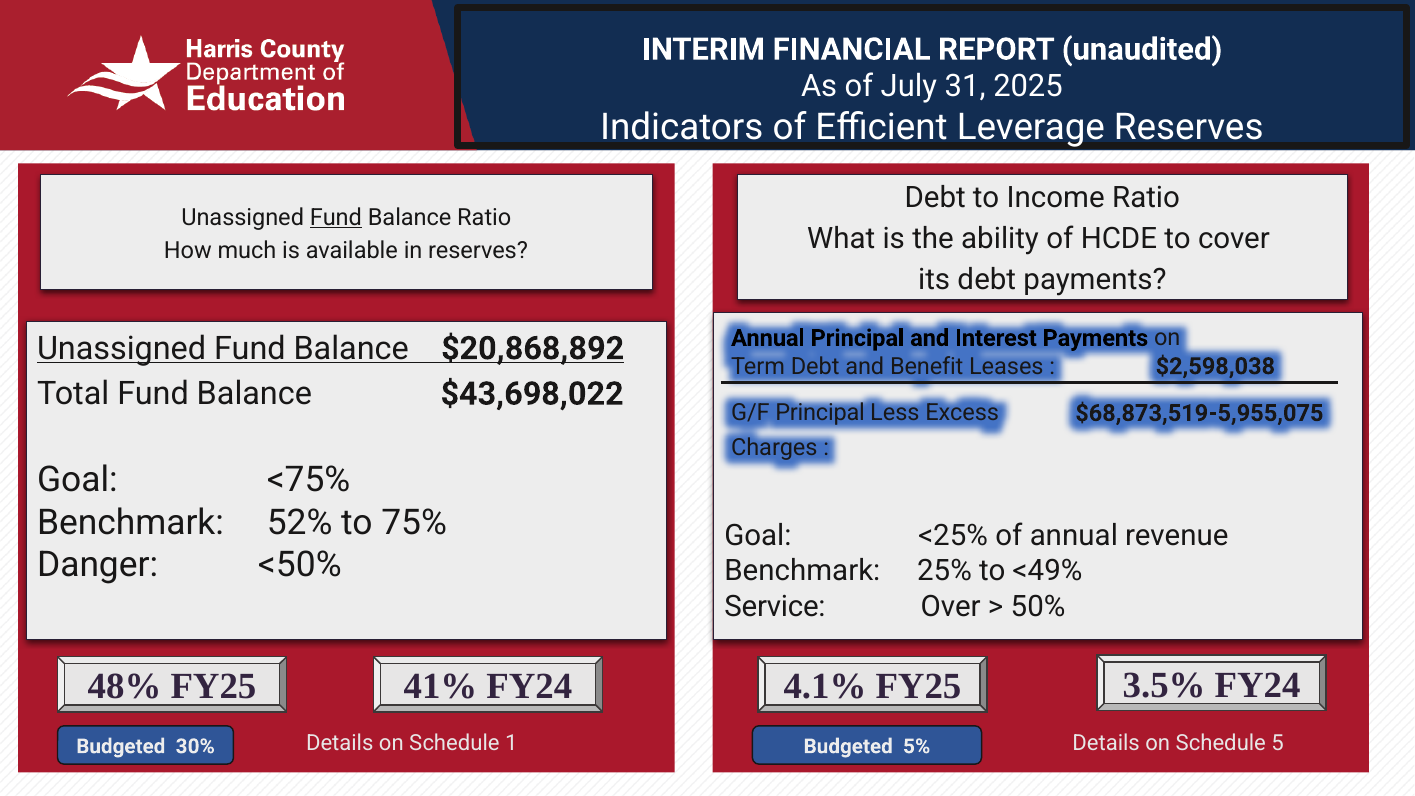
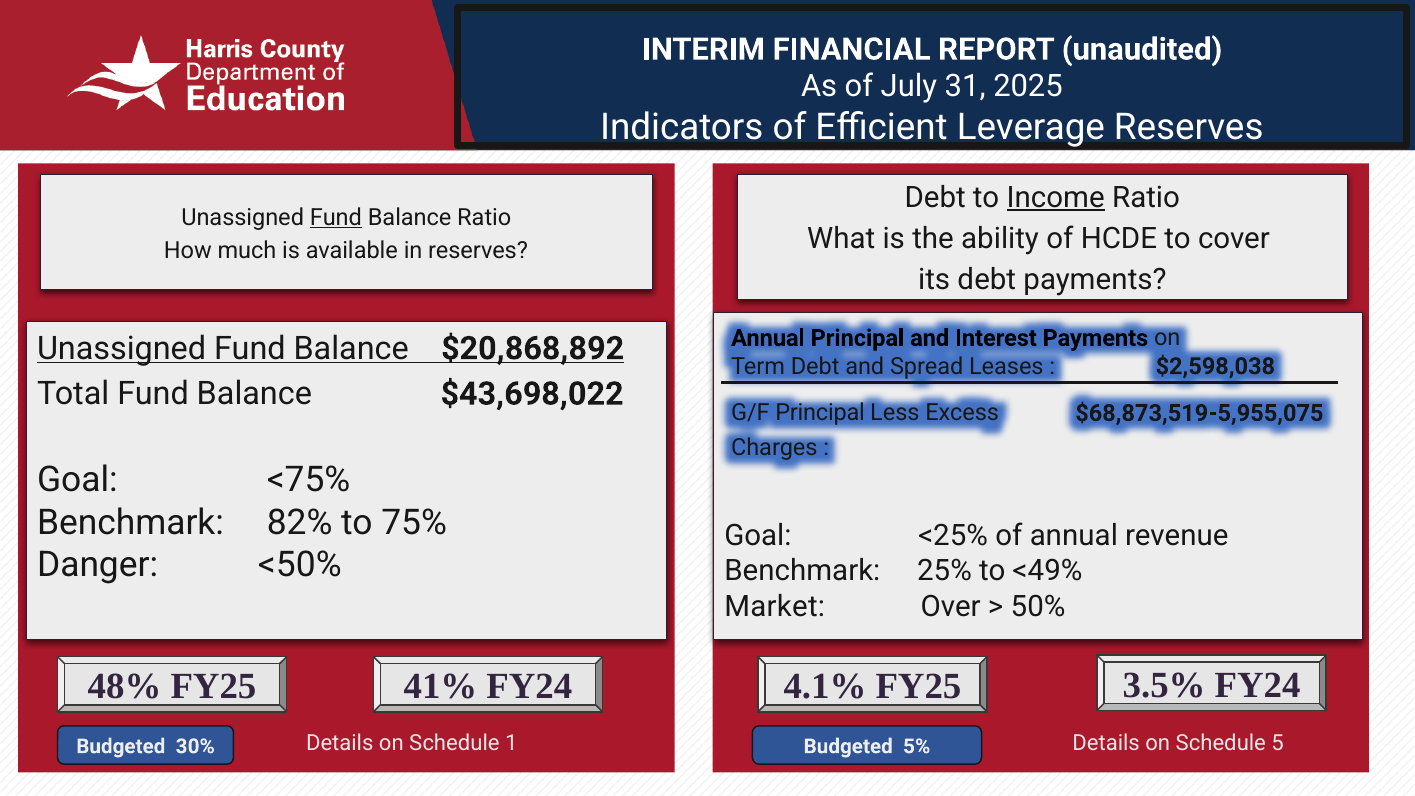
Income underline: none -> present (1056, 198)
Benefit: Benefit -> Spread (927, 366)
52%: 52% -> 82% (300, 523)
Service: Service -> Market (775, 606)
